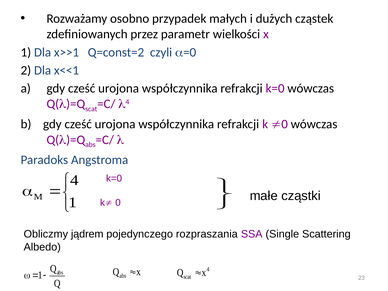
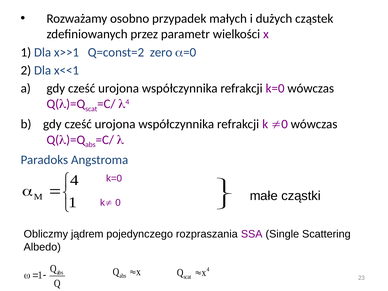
czyli: czyli -> zero (161, 52)
